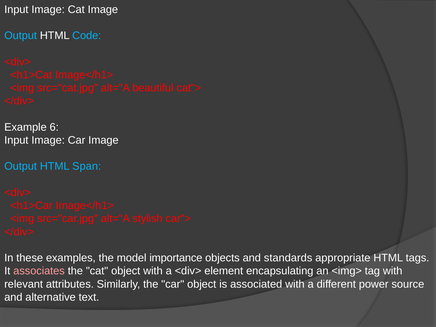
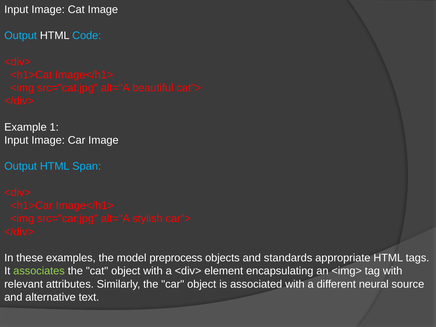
6: 6 -> 1 (54, 127)
importance: importance -> preprocess (176, 258)
associates colour: pink -> light green (39, 271)
power: power -> neural (374, 284)
